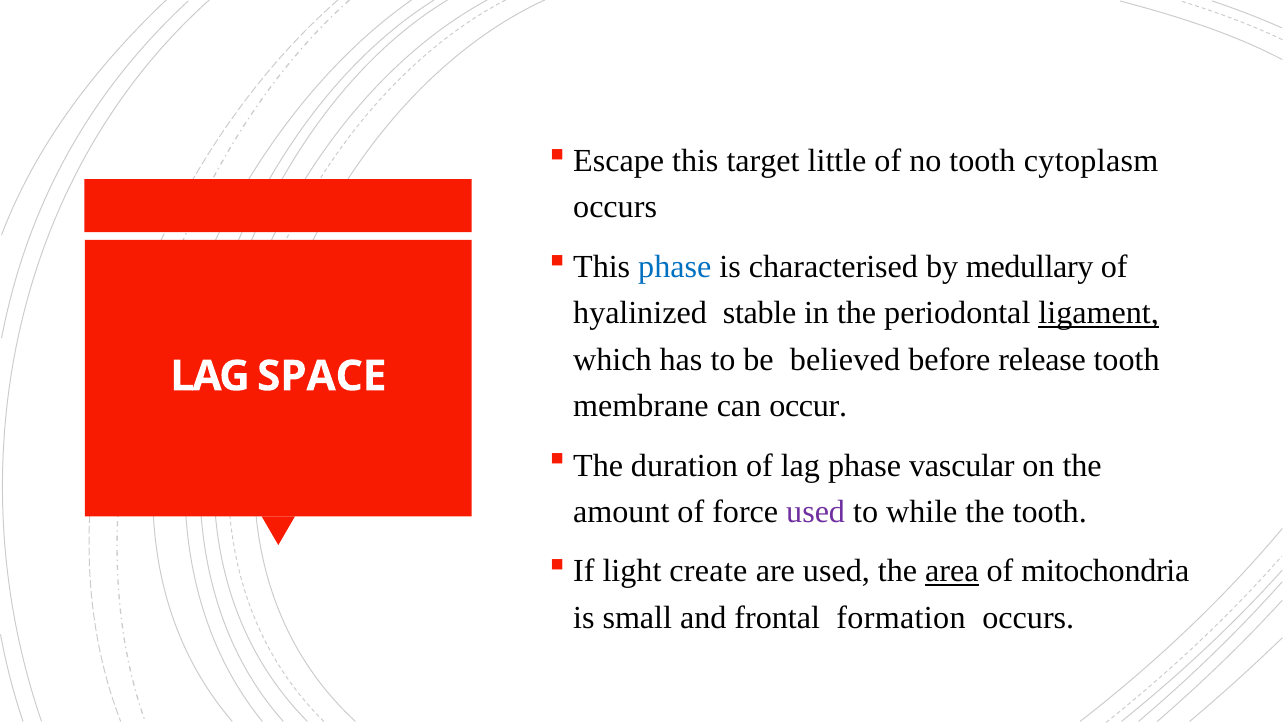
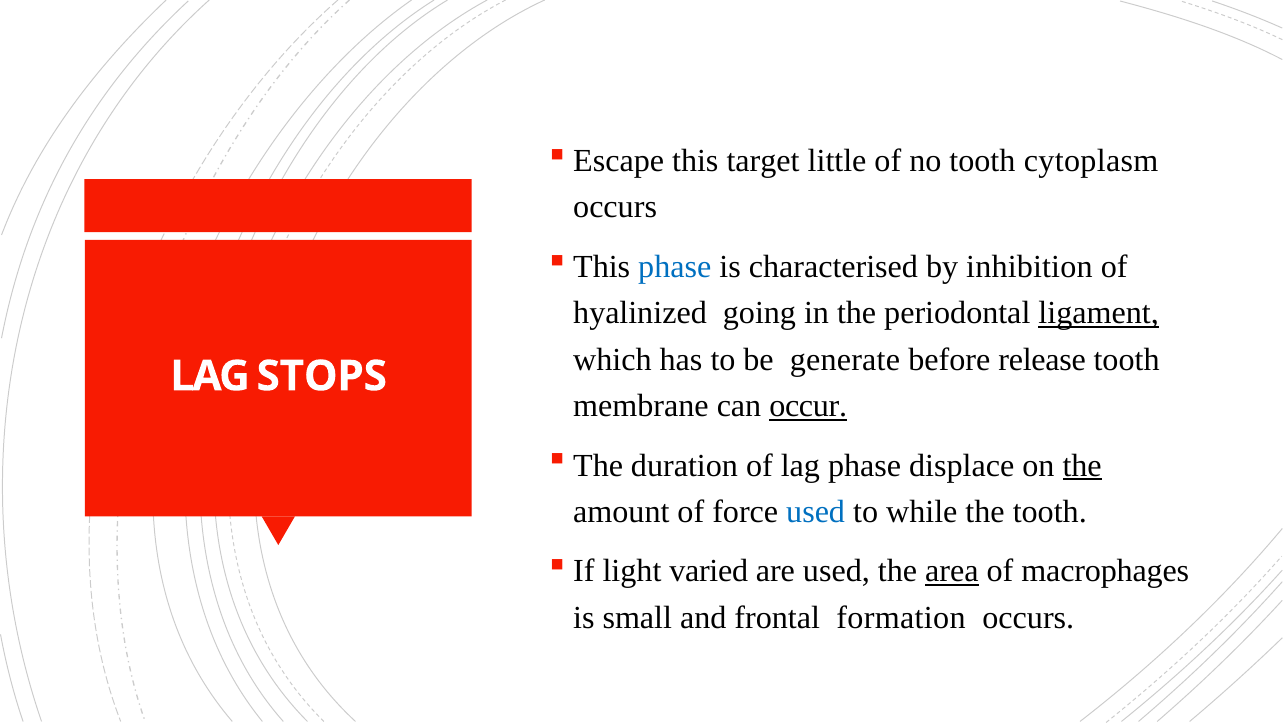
medullary: medullary -> inhibition (1029, 267)
stable: stable -> going (759, 313)
believed: believed -> generate (845, 359)
SPACE: SPACE -> STOPS (322, 376)
occur underline: none -> present (808, 406)
vascular: vascular -> displace (962, 465)
the underline: none -> present (1082, 465)
used colour: purple -> blue (816, 512)
create: create -> varied (709, 571)
mitochondria: mitochondria -> macrophages (1105, 571)
